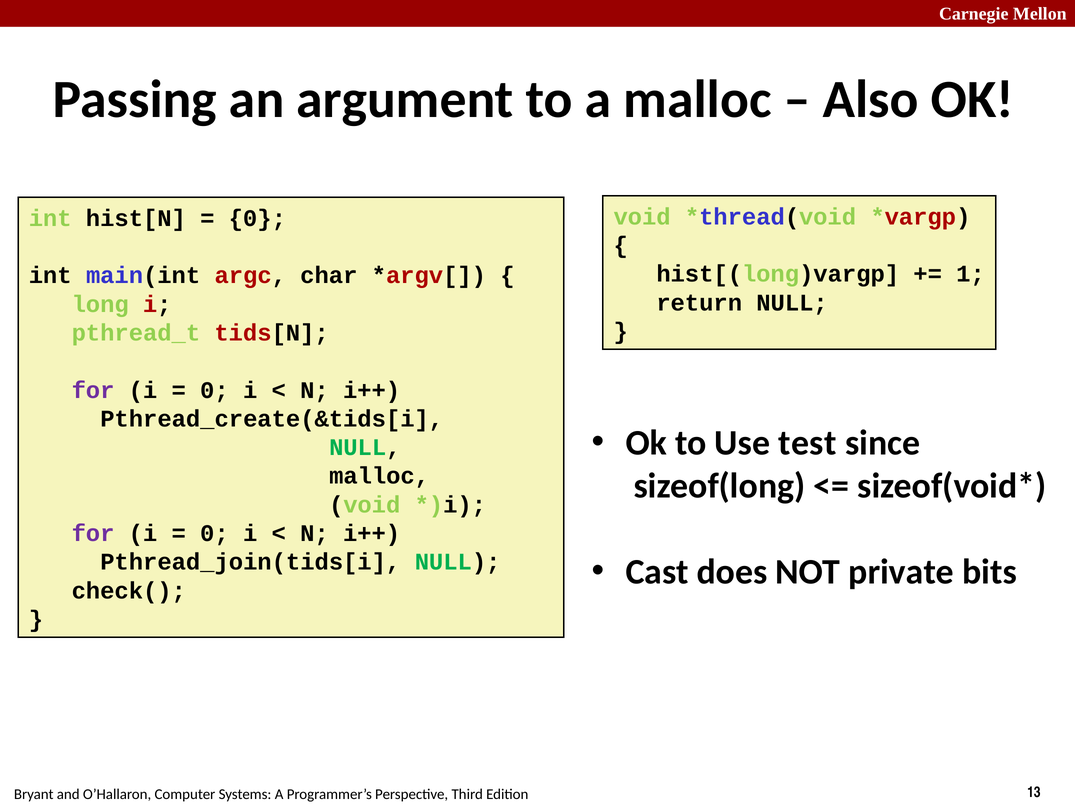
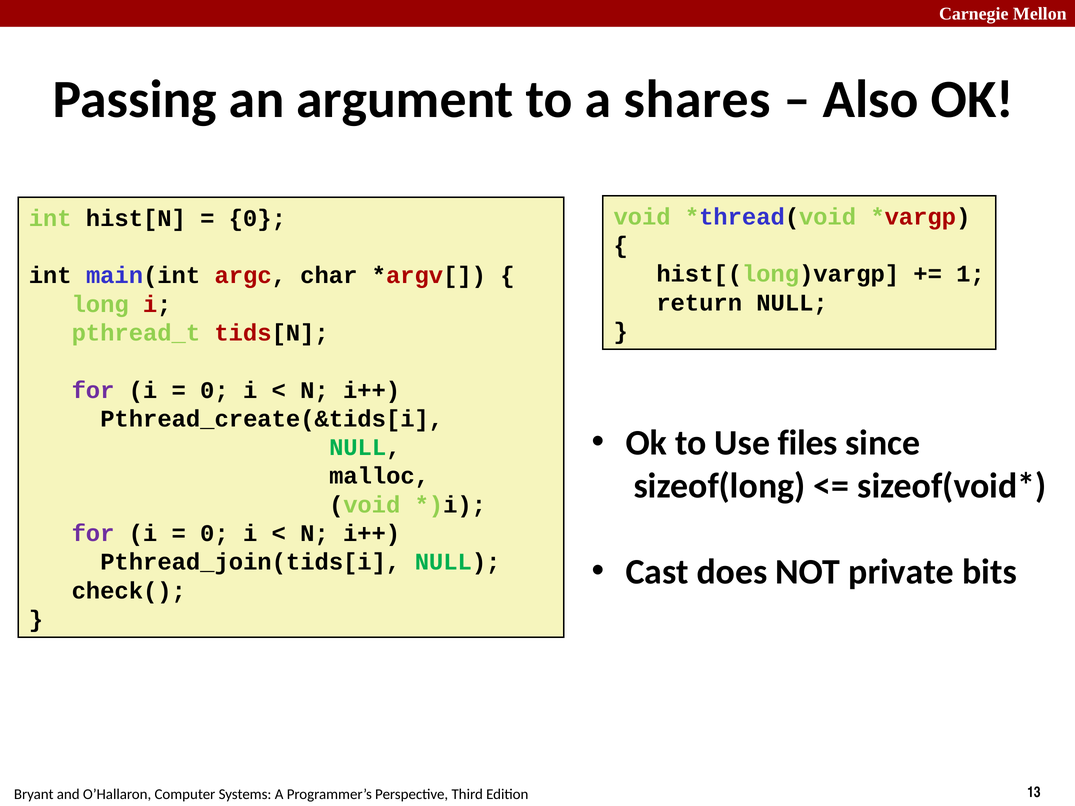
a malloc: malloc -> shares (697, 100)
test: test -> files (808, 443)
